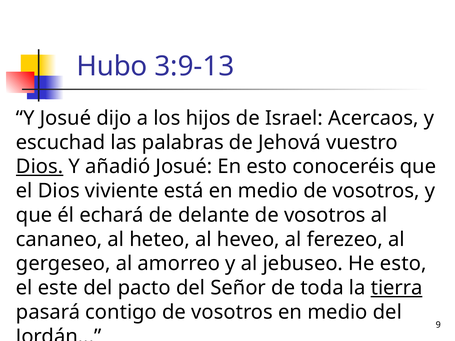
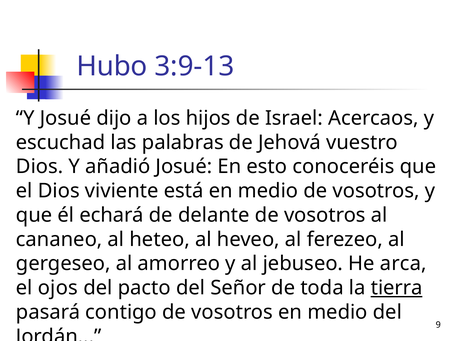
Dios underline: present -> none (40, 167)
He esto: esto -> arca (403, 264)
este: este -> ojos (58, 288)
